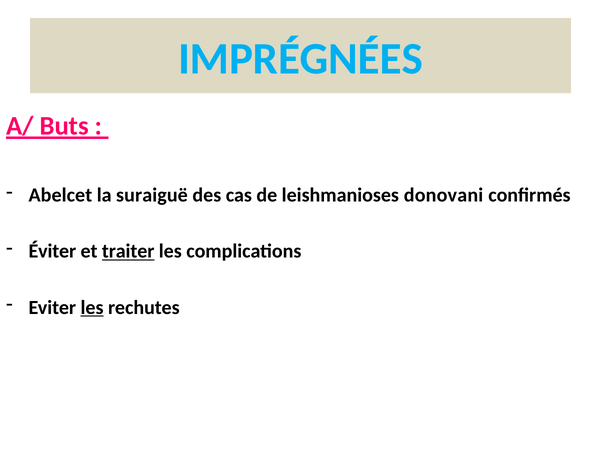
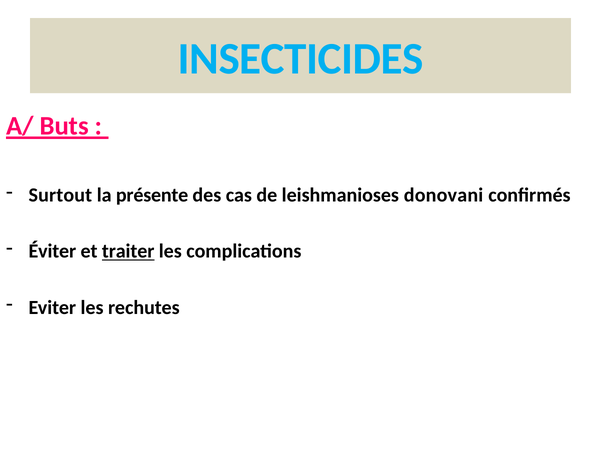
IMPRÉGNÉES: IMPRÉGNÉES -> INSECTICIDES (301, 59)
Abelcet: Abelcet -> Surtout (60, 195)
suraiguë: suraiguë -> présente (152, 195)
les underline: present -> none (92, 307)
